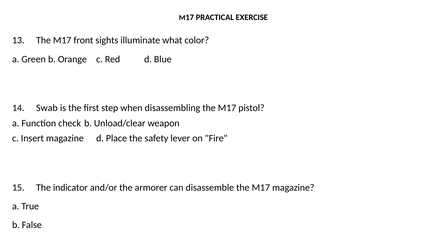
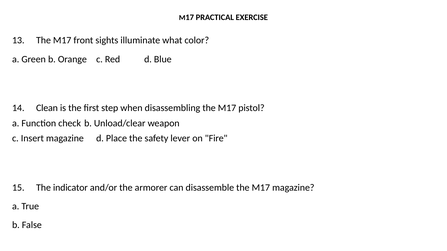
Swab: Swab -> Clean (47, 108)
